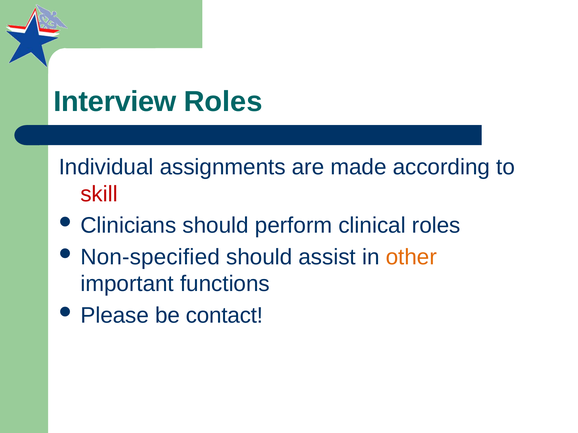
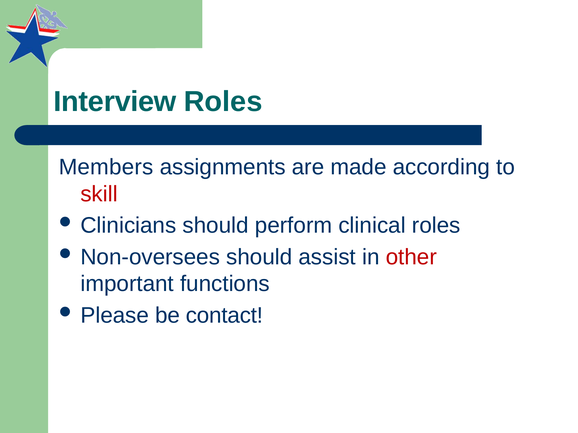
Individual: Individual -> Members (106, 167)
Non-specified: Non-specified -> Non-oversees (150, 257)
other colour: orange -> red (411, 257)
